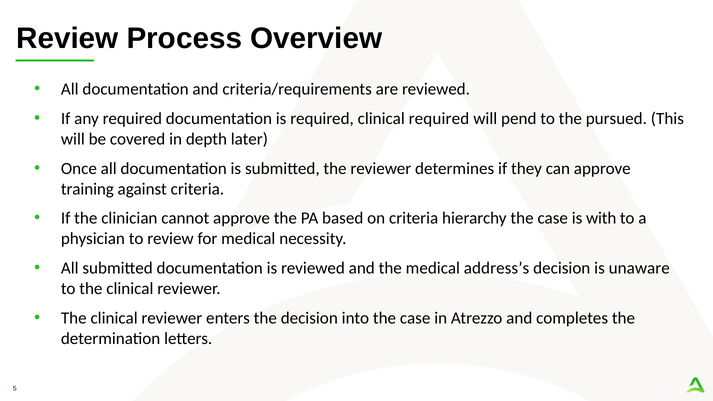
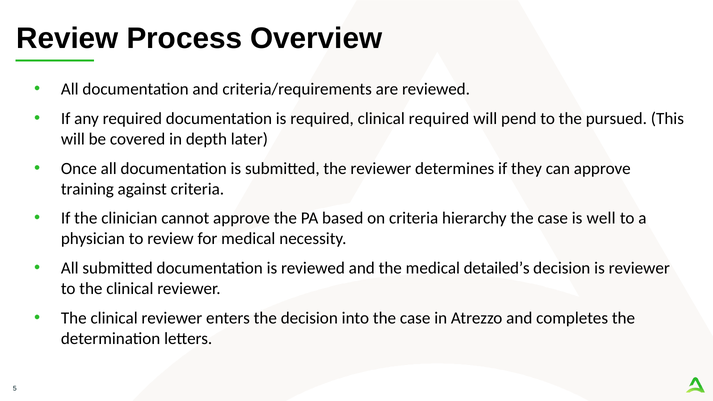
with: with -> well (601, 218)
address’s: address’s -> detailed’s (497, 268)
is unaware: unaware -> reviewer (639, 268)
